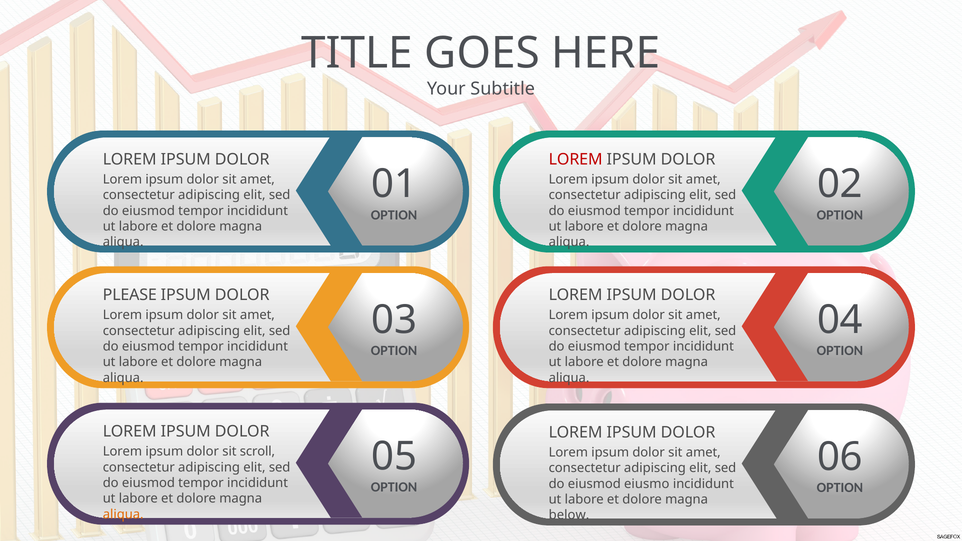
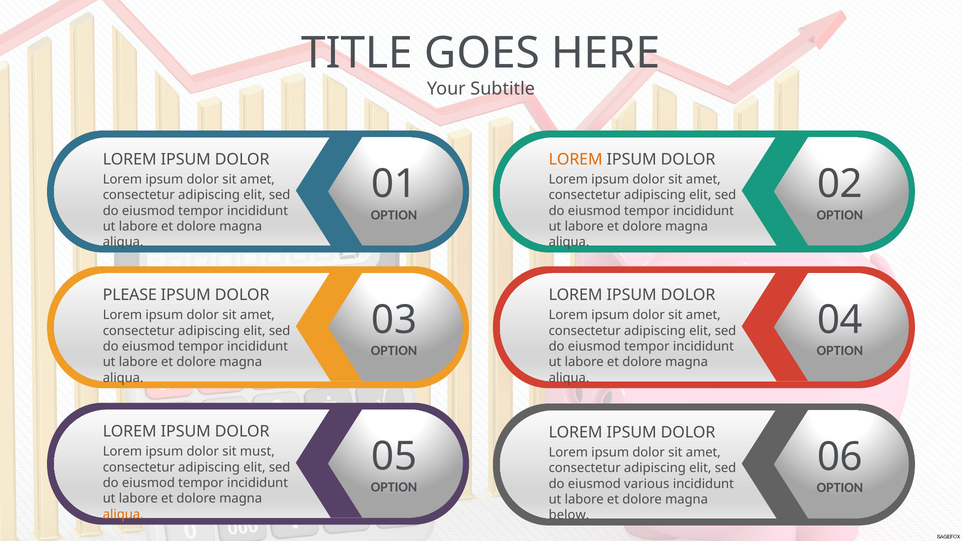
LOREM colour: red -> orange (576, 159)
scroll: scroll -> must (257, 452)
eiusmo: eiusmo -> various (647, 484)
